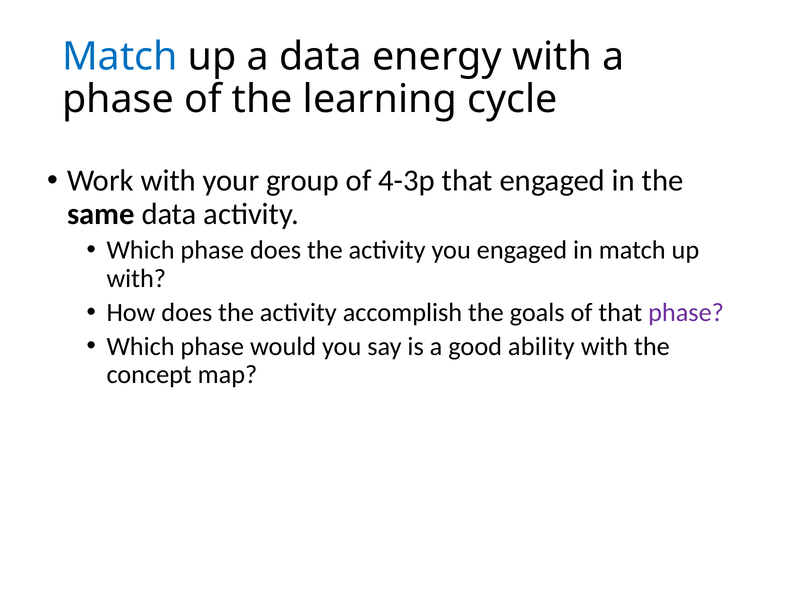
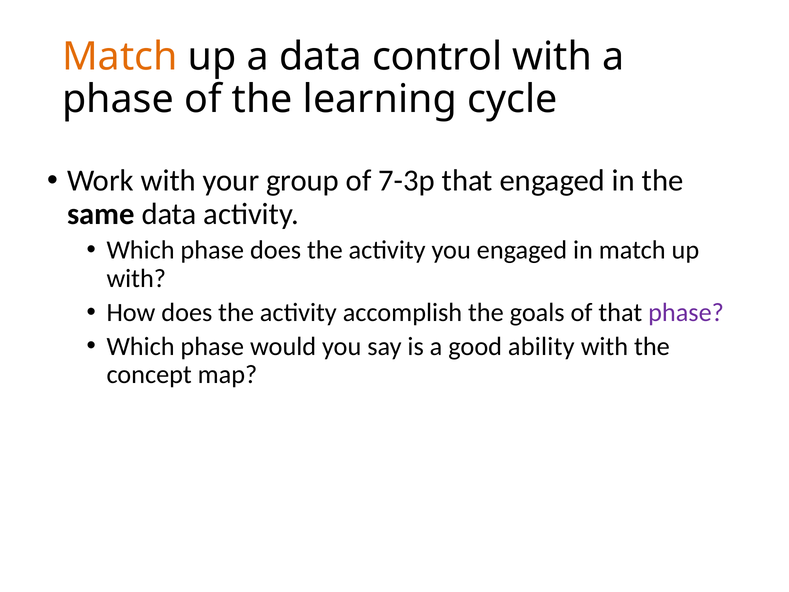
Match colour: blue -> orange (120, 56)
energy: energy -> control (437, 56)
4-3p: 4-3p -> 7-3p (407, 181)
